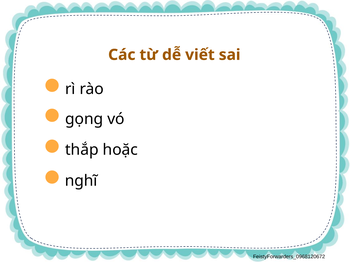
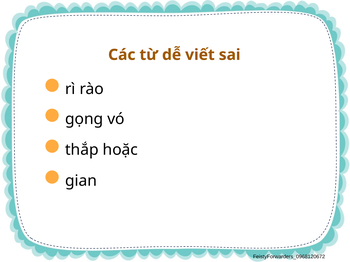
nghĩ: nghĩ -> gian (81, 181)
